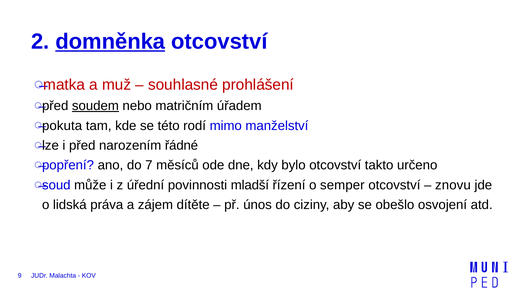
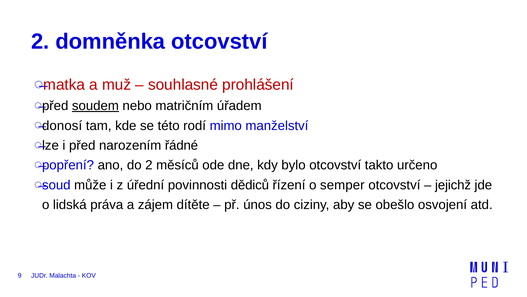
domněnka underline: present -> none (110, 41)
pokuta: pokuta -> donosí (62, 125)
do 7: 7 -> 2 (149, 165)
mladší: mladší -> dědiců (250, 185)
znovu: znovu -> jejichž (453, 185)
